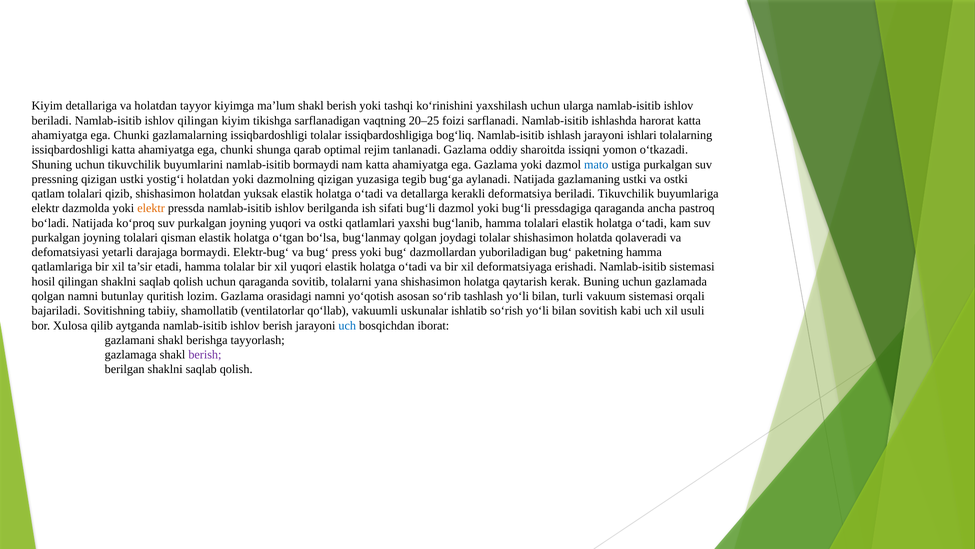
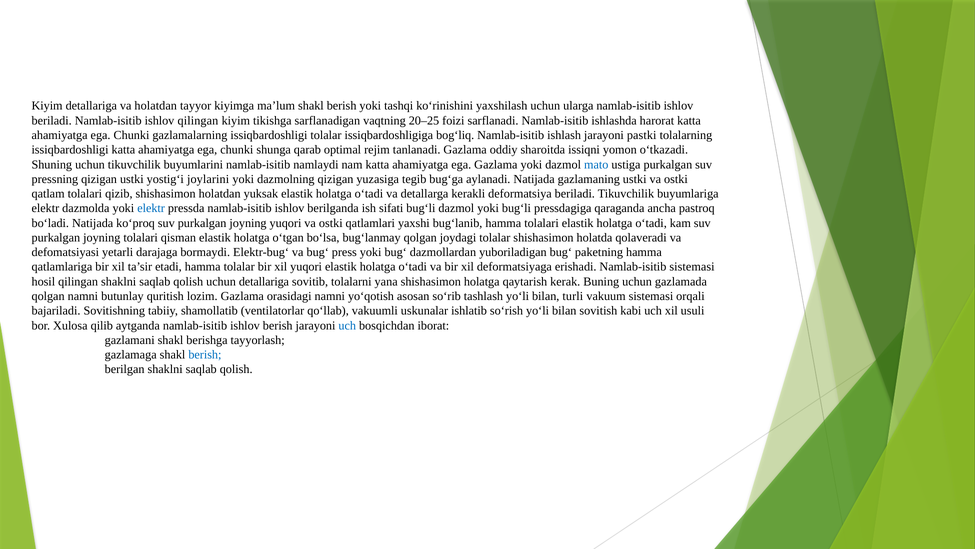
ishlari: ishlari -> pastki (642, 135)
namlab-isitib bormaydi: bormaydi -> namlaydi (316, 164)
yostig‘i holatdan: holatdan -> joylarini (208, 179)
elektr colour: orange -> blue (151, 208)
uchun qaraganda: qaraganda -> detallariga (264, 281)
berish colour: purple -> blue (205, 354)
